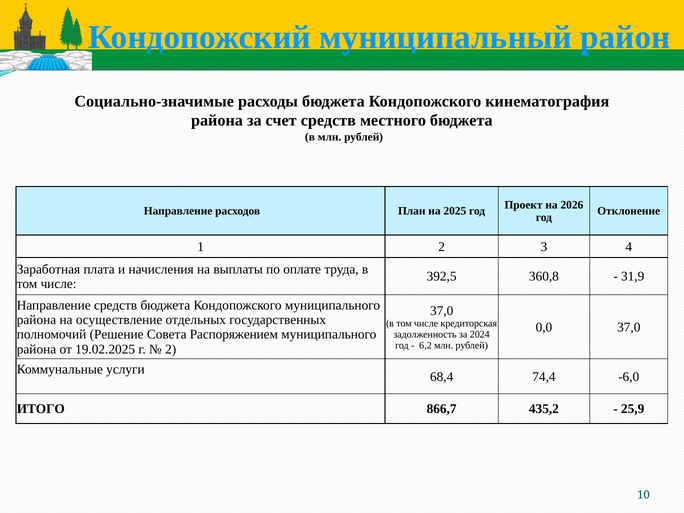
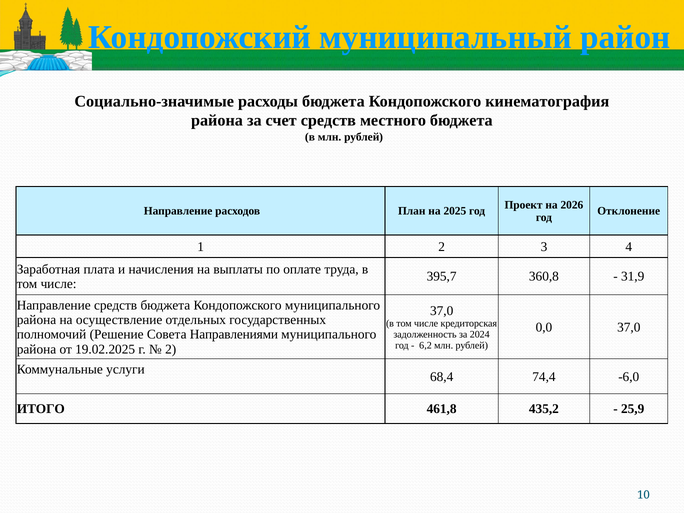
392,5: 392,5 -> 395,7 (442, 277)
Распоряжением: Распоряжением -> Направлениями (234, 335)
866,7: 866,7 -> 461,8 (442, 409)
